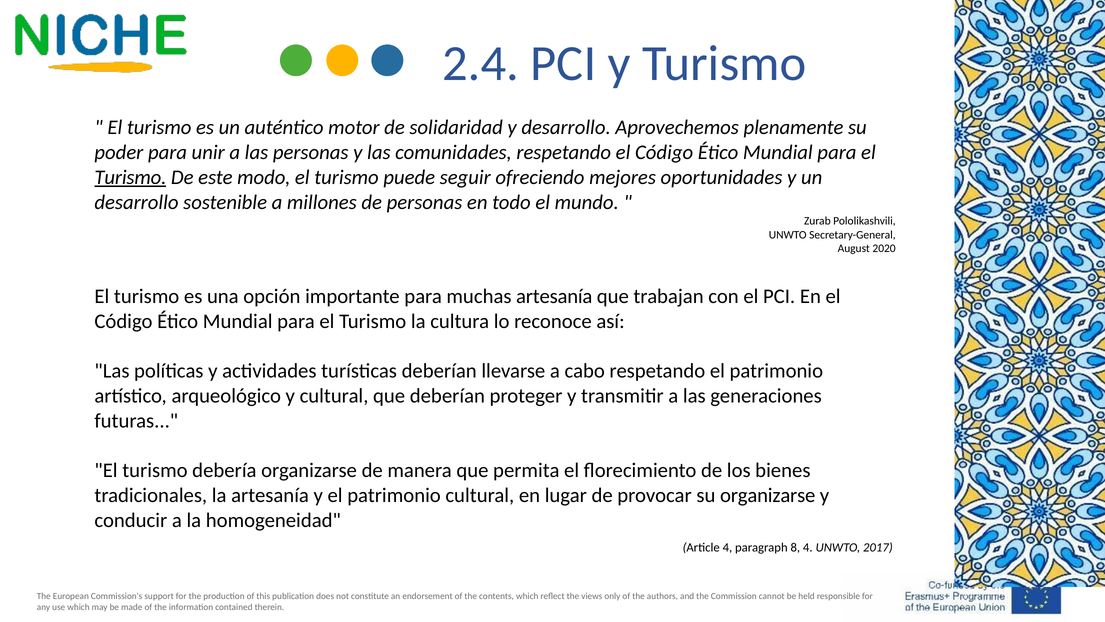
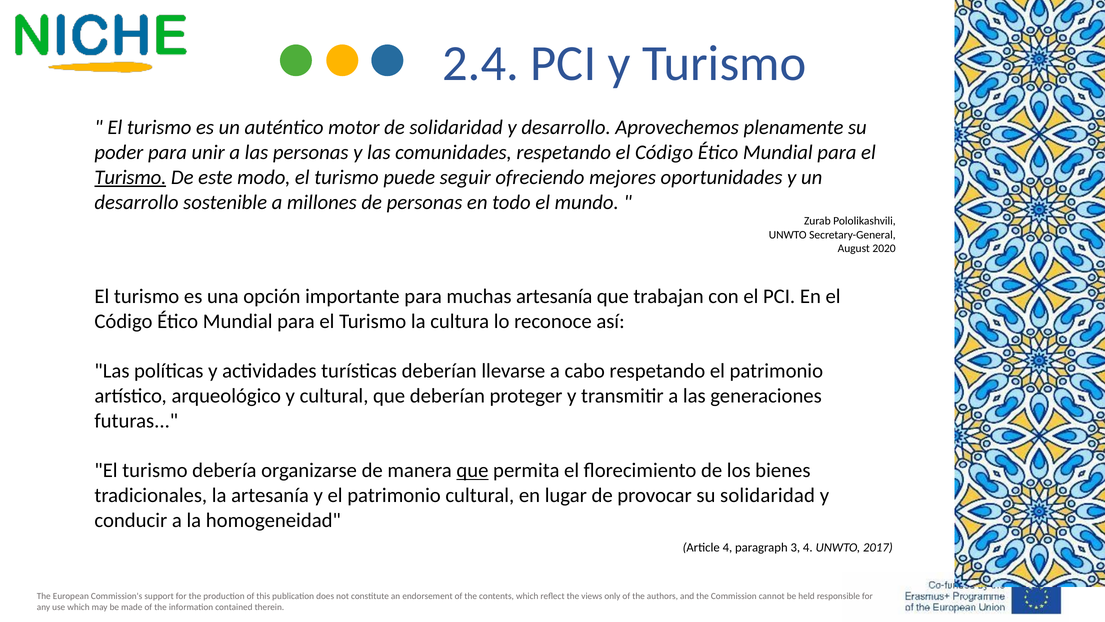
que underline: none -> present (472, 470)
su organizarse: organizarse -> solidaridad (768, 495)
8: 8 -> 3 (795, 547)
